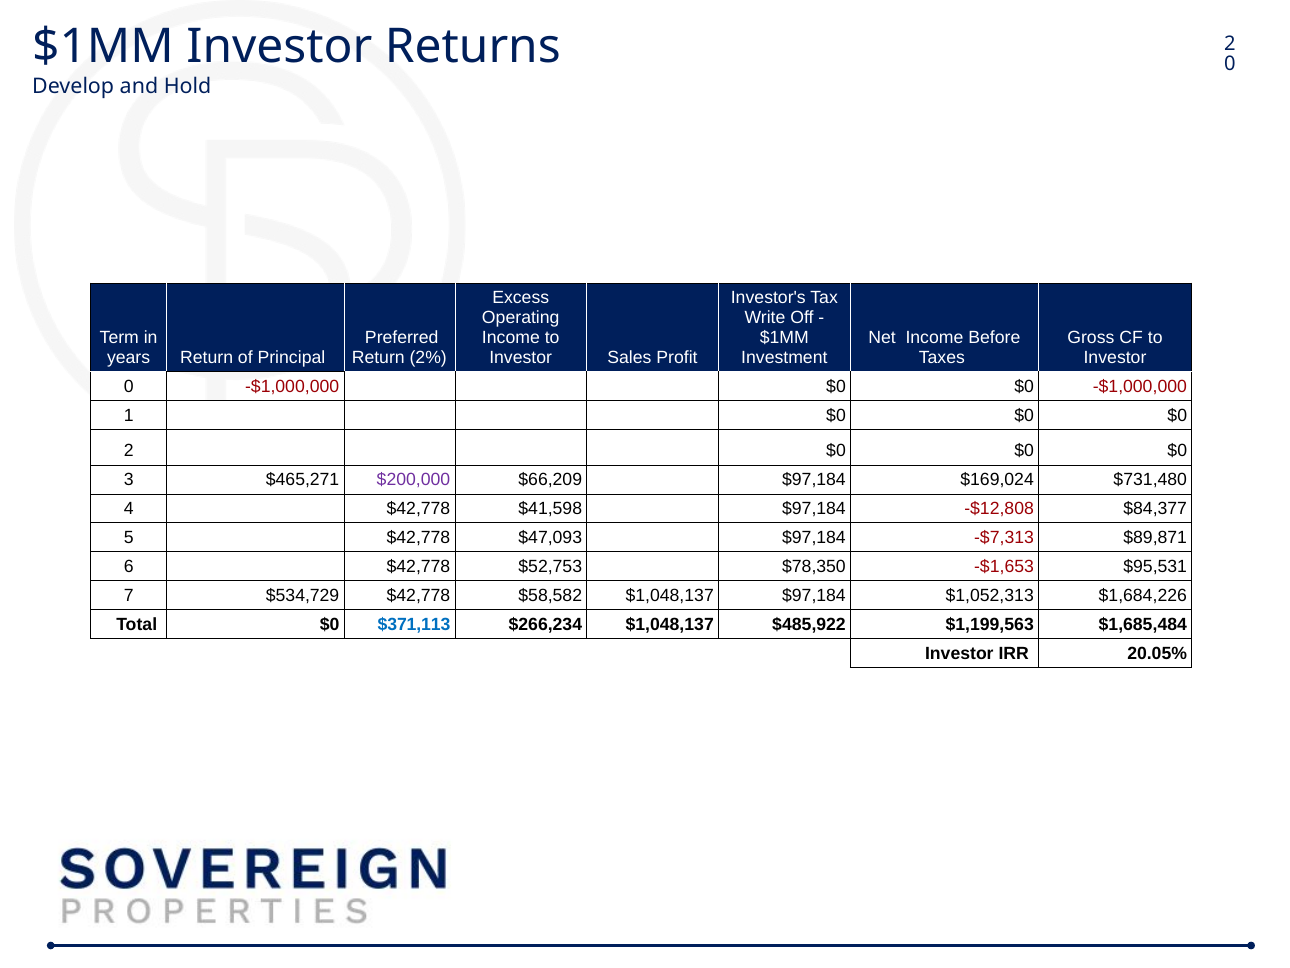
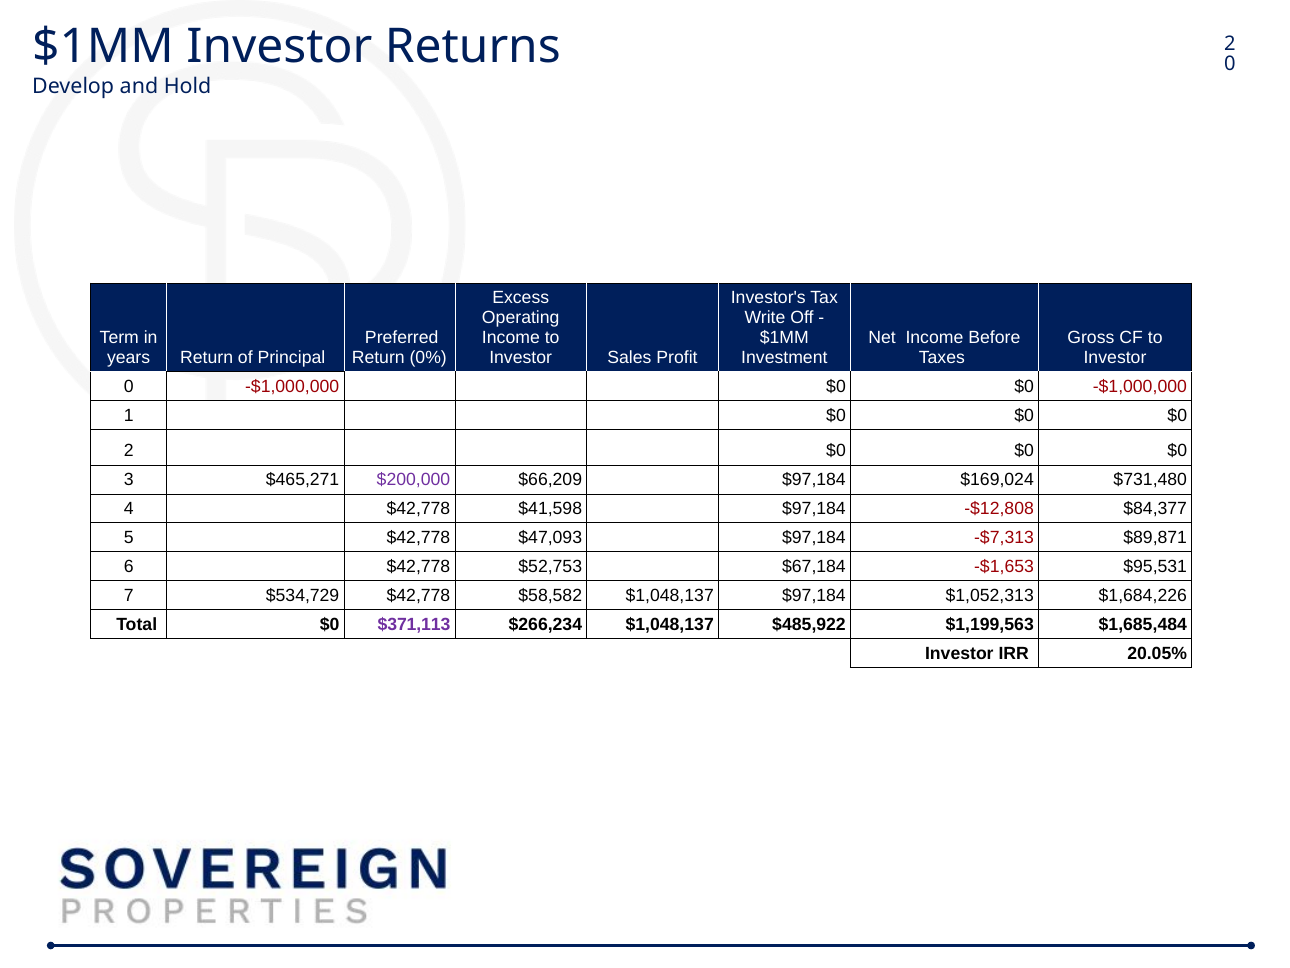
2%: 2% -> 0% (428, 357)
$78,350: $78,350 -> $67,184 (814, 566)
$371,113 colour: blue -> purple (414, 624)
